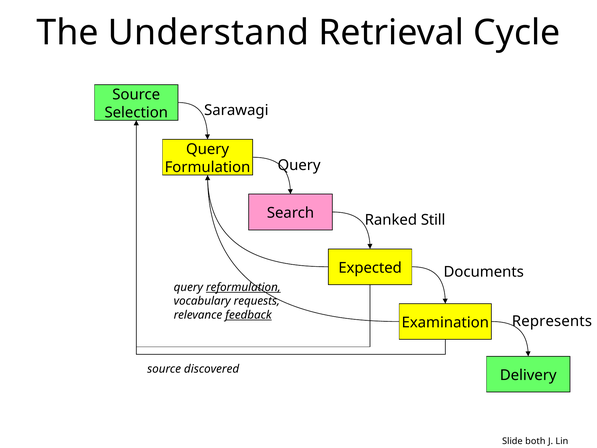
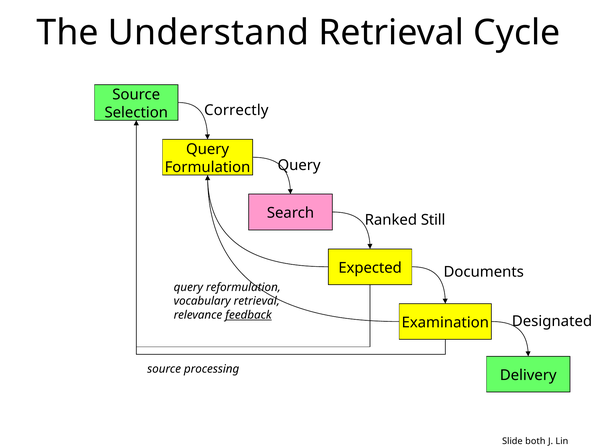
Sarawagi: Sarawagi -> Correctly (236, 110)
reformulation underline: present -> none (243, 287)
vocabulary requests: requests -> retrieval (257, 301)
Represents: Represents -> Designated (552, 321)
discovered: discovered -> processing (212, 369)
